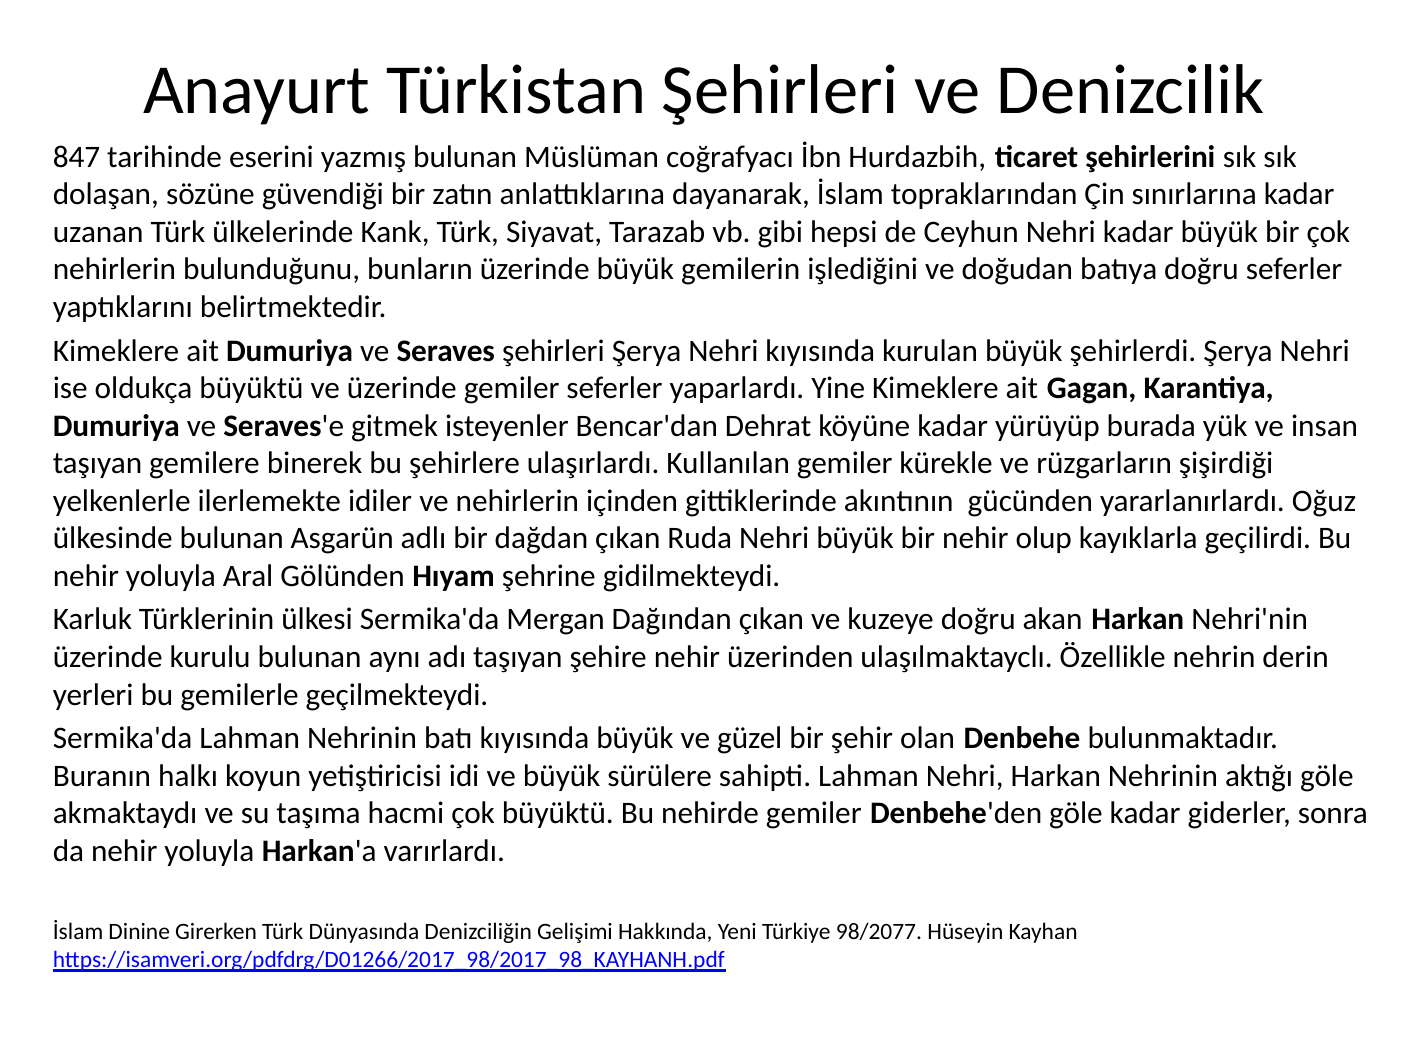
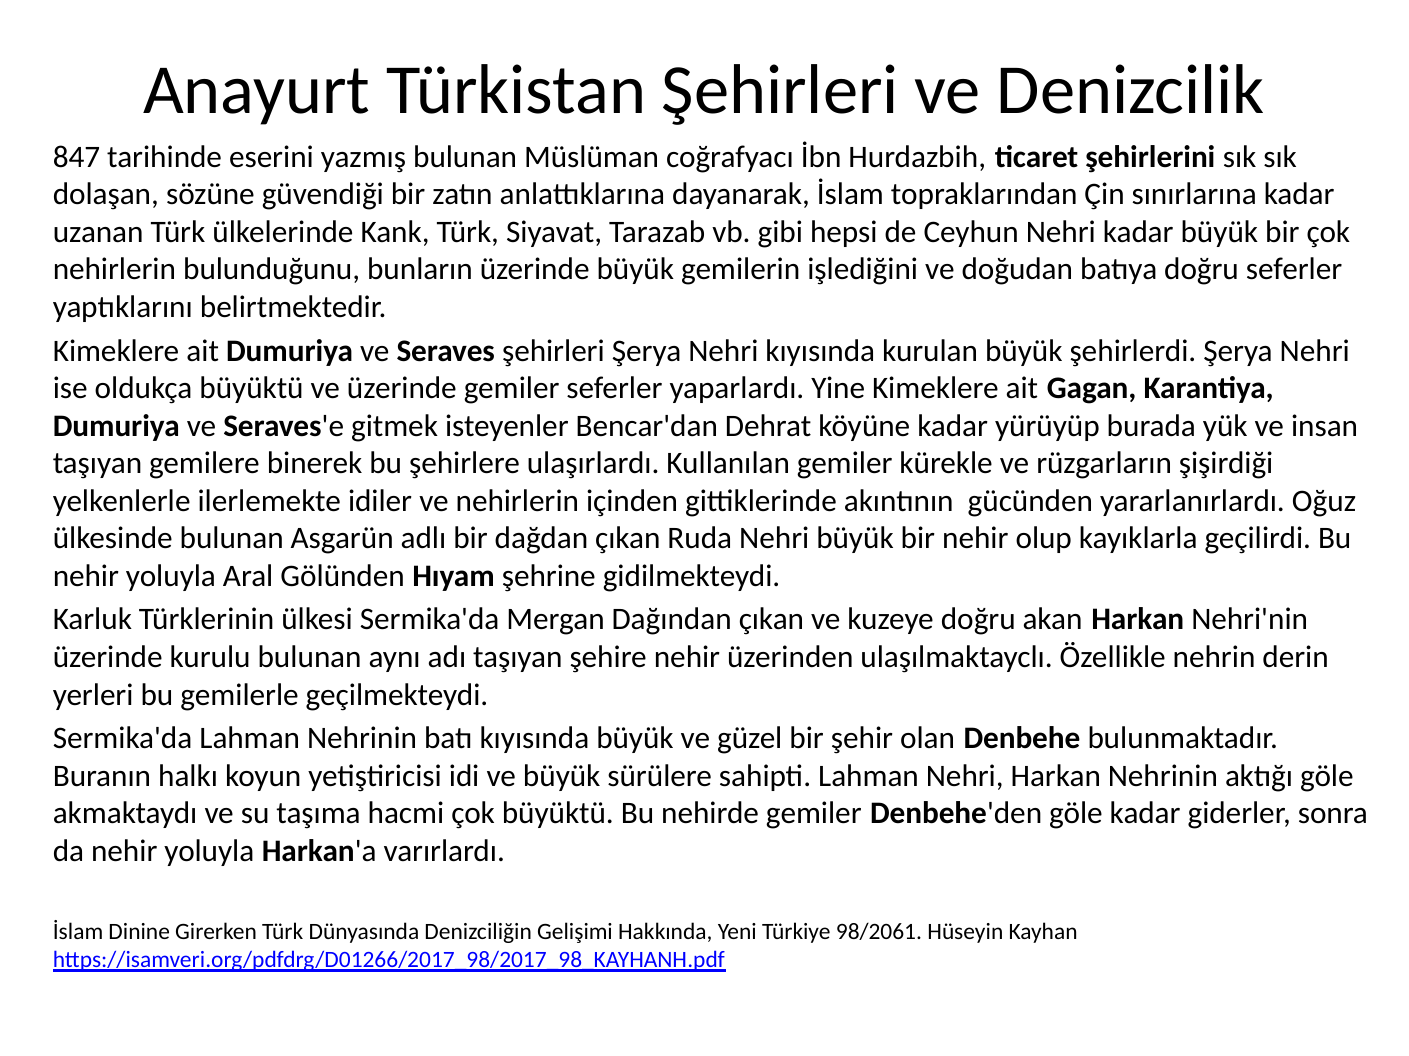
98/2077: 98/2077 -> 98/2061 (879, 933)
